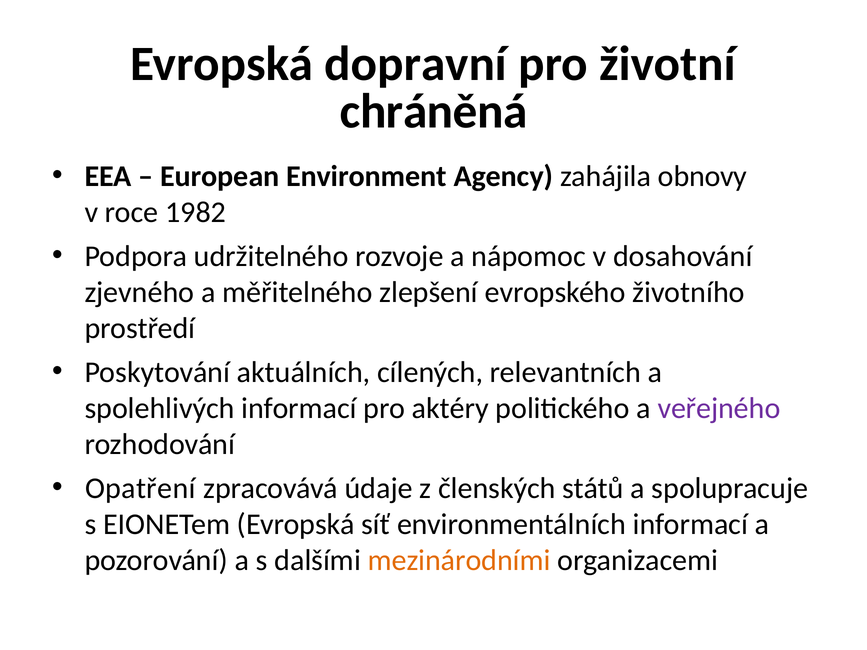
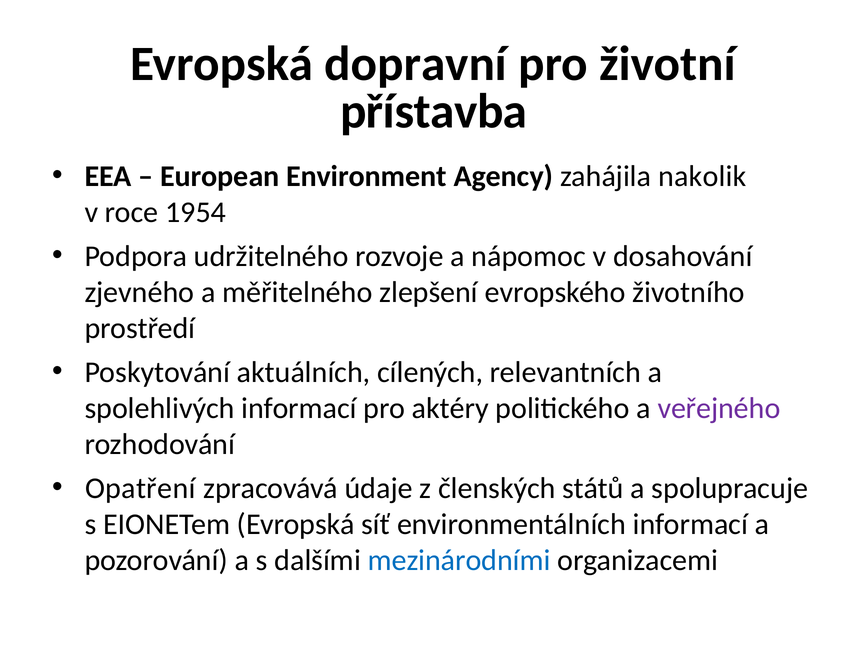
chráněná: chráněná -> přístavba (434, 111)
obnovy: obnovy -> nakolik (702, 176)
1982: 1982 -> 1954 (196, 212)
mezinárodními colour: orange -> blue (459, 561)
